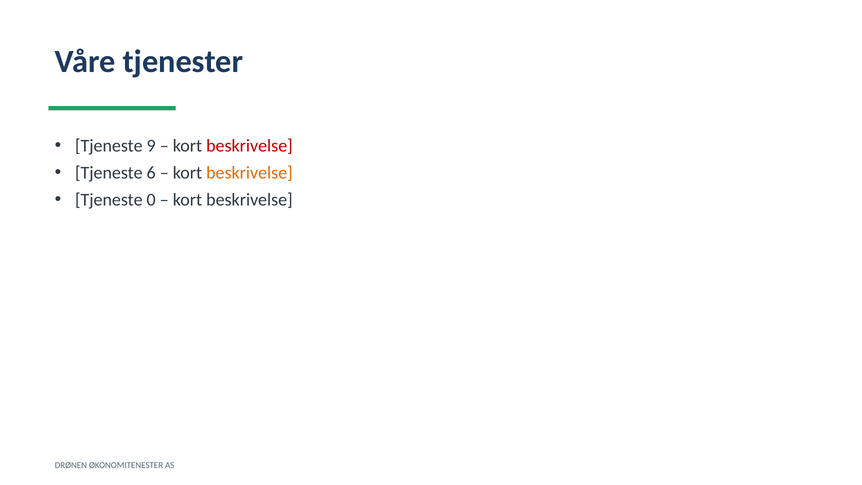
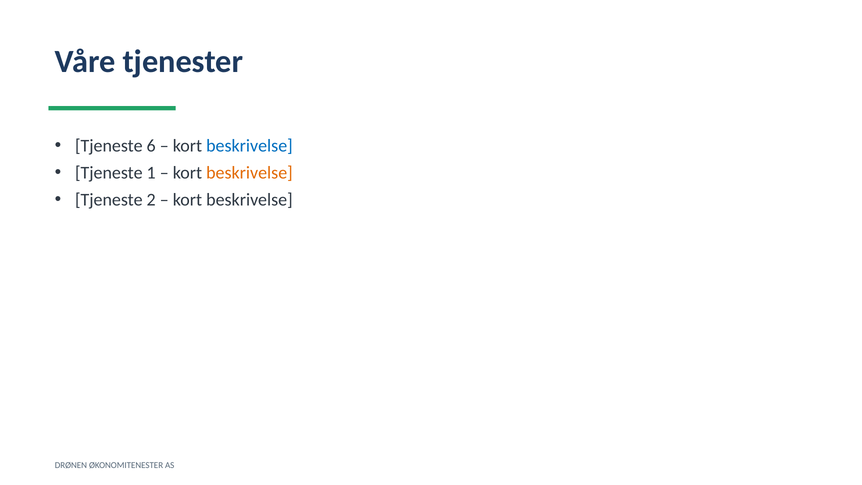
9: 9 -> 6 (151, 146)
beskrivelse colour: red -> blue (249, 146)
6: 6 -> 1 (151, 173)
0: 0 -> 2 (151, 200)
